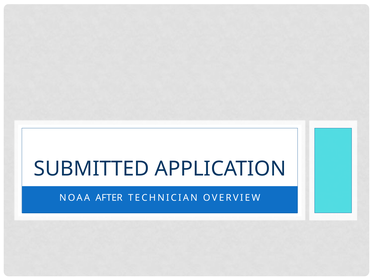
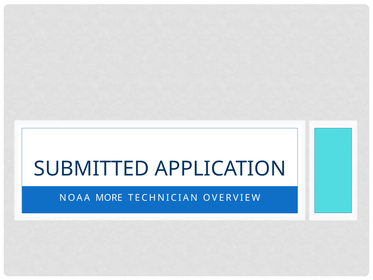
AFTER: AFTER -> MORE (109, 198)
